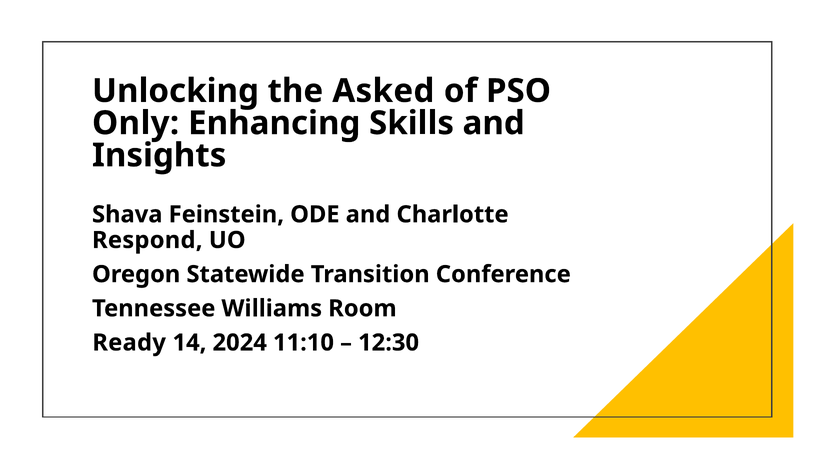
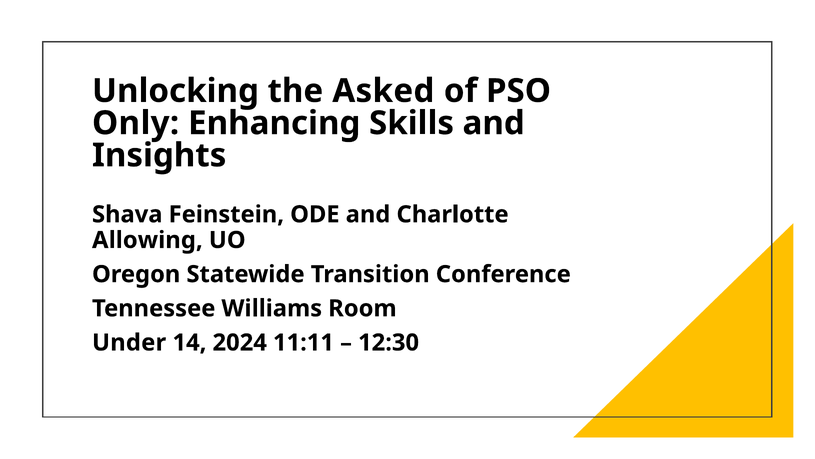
Respond: Respond -> Allowing (147, 240)
Ready: Ready -> Under (129, 342)
11:10: 11:10 -> 11:11 (303, 342)
